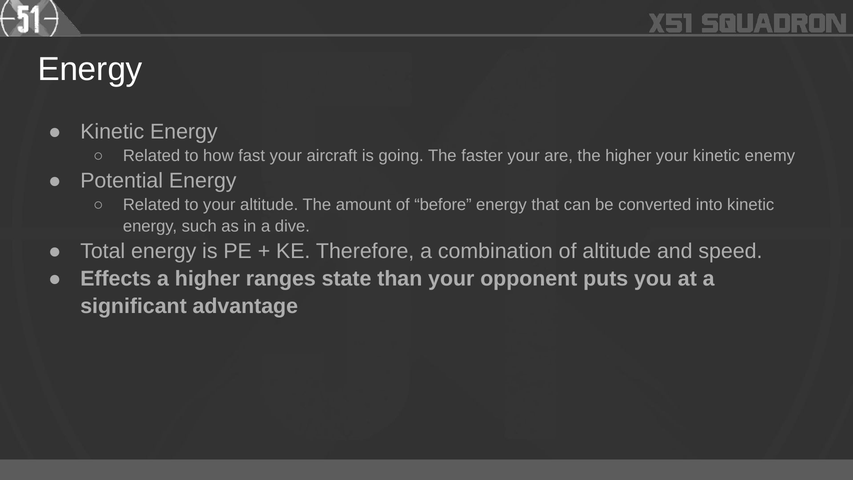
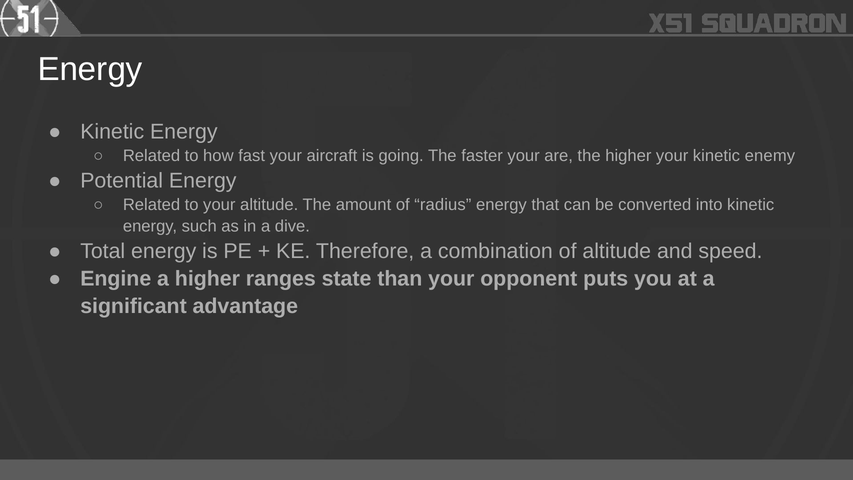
before: before -> radius (443, 205)
Effects: Effects -> Engine (116, 278)
